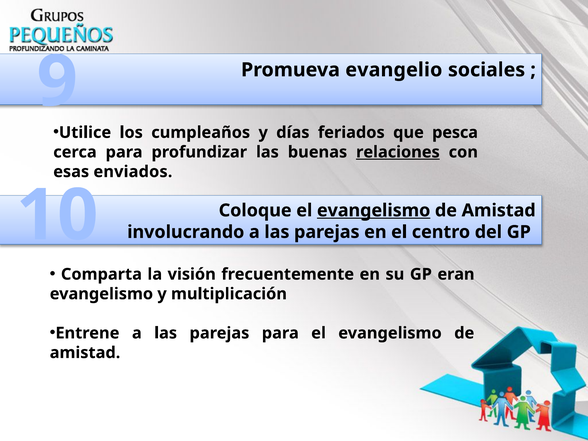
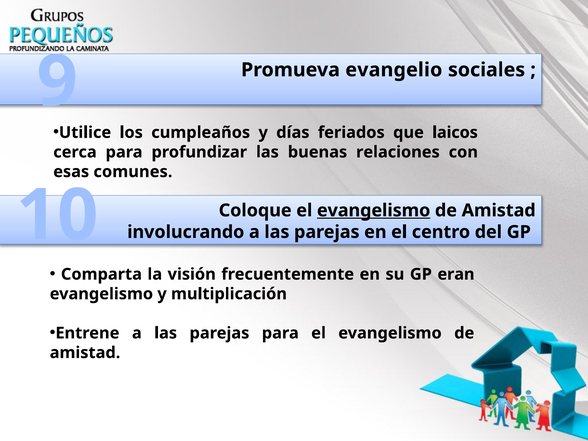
pesca: pesca -> laicos (455, 132)
relaciones underline: present -> none (398, 152)
enviados: enviados -> comunes (133, 172)
